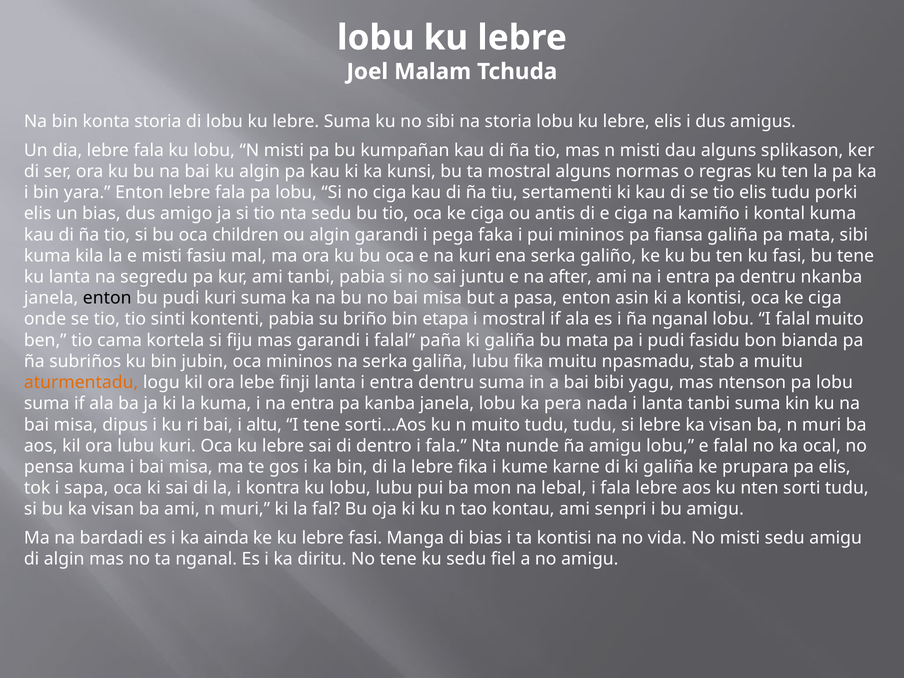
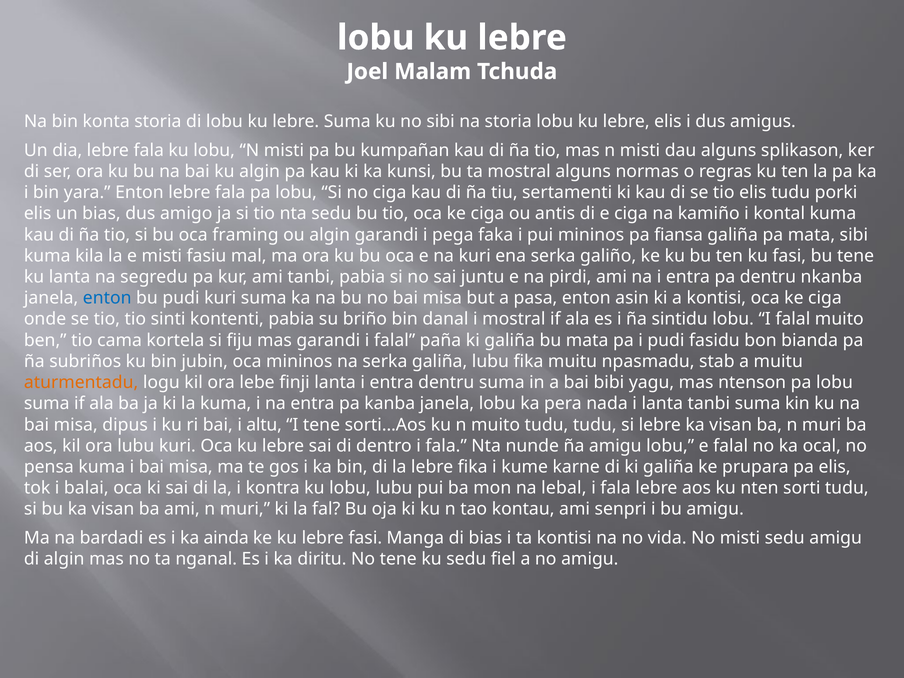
children: children -> framing (245, 235)
after: after -> pirdi (570, 277)
enton colour: black -> blue (107, 298)
etapa: etapa -> danal (445, 319)
ña nganal: nganal -> sintidu (680, 319)
sapa: sapa -> balai (86, 488)
